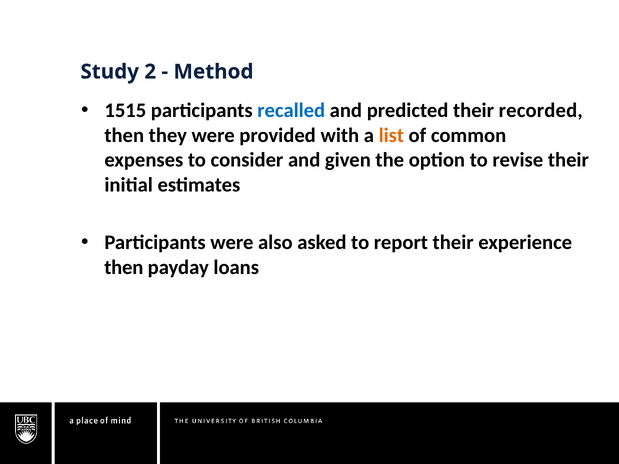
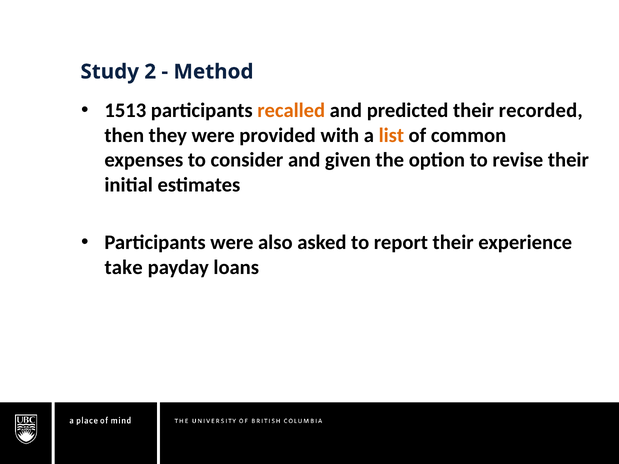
1515: 1515 -> 1513 (125, 111)
recalled colour: blue -> orange (291, 111)
then: then -> take (124, 267)
